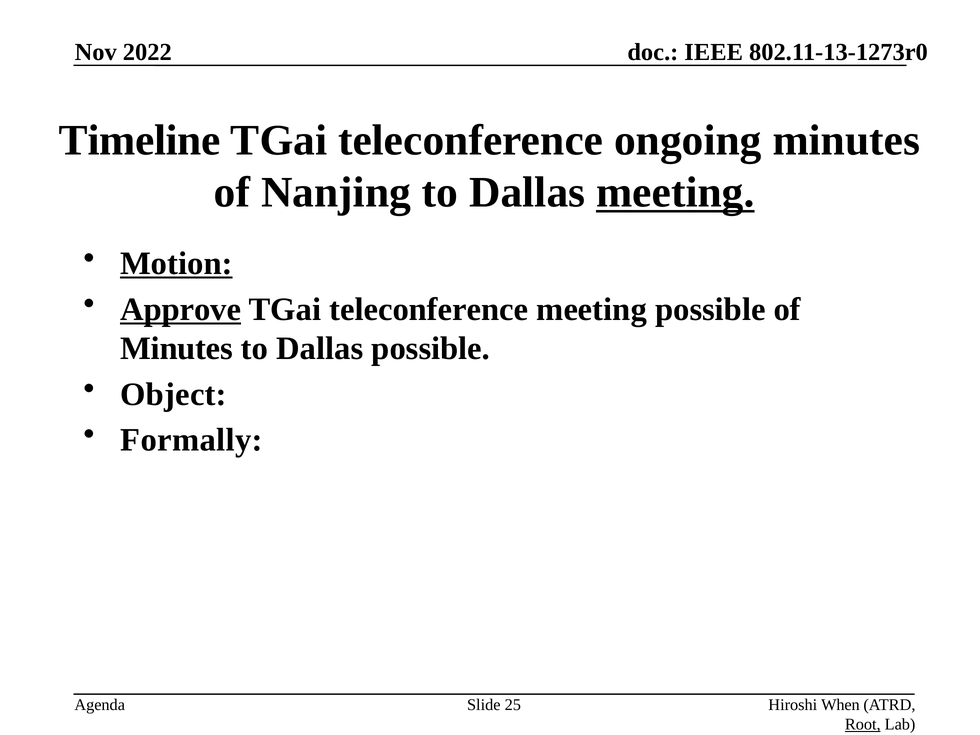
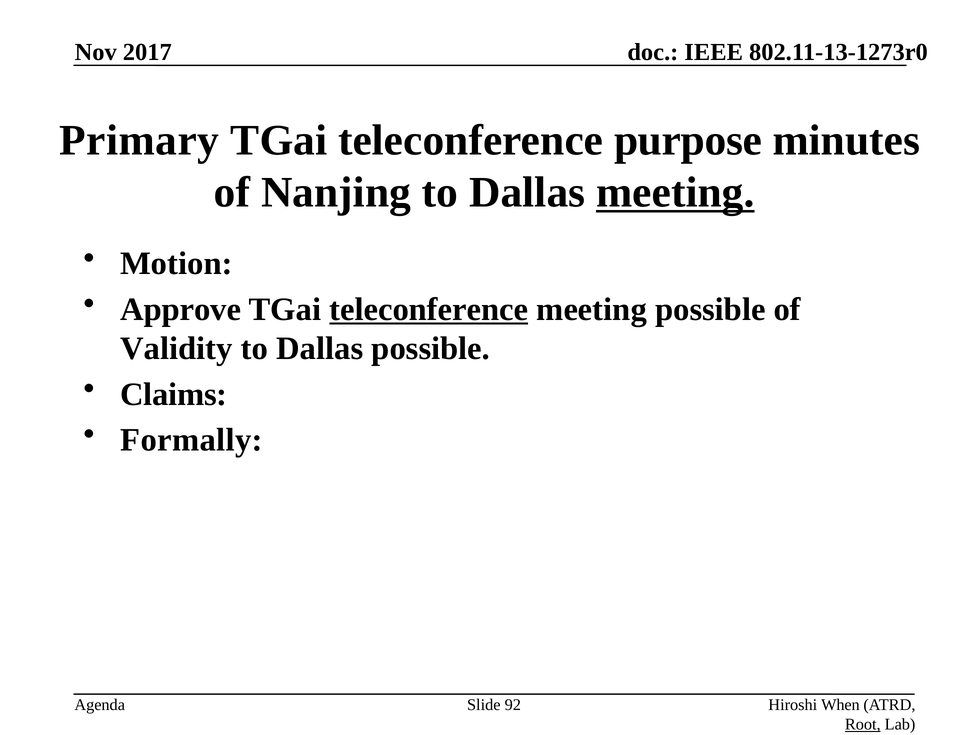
2022: 2022 -> 2017 (147, 52)
Timeline: Timeline -> Primary (139, 140)
ongoing: ongoing -> purpose (688, 140)
Motion underline: present -> none (176, 264)
Approve underline: present -> none (181, 309)
teleconference underline: none -> present (429, 309)
Minutes: Minutes -> Validity (176, 349)
Object: Object -> Claims (174, 394)
25: 25 -> 92 (513, 705)
